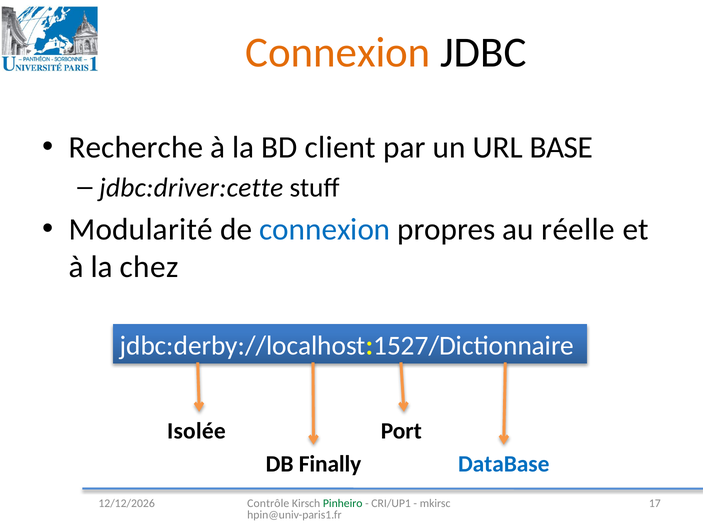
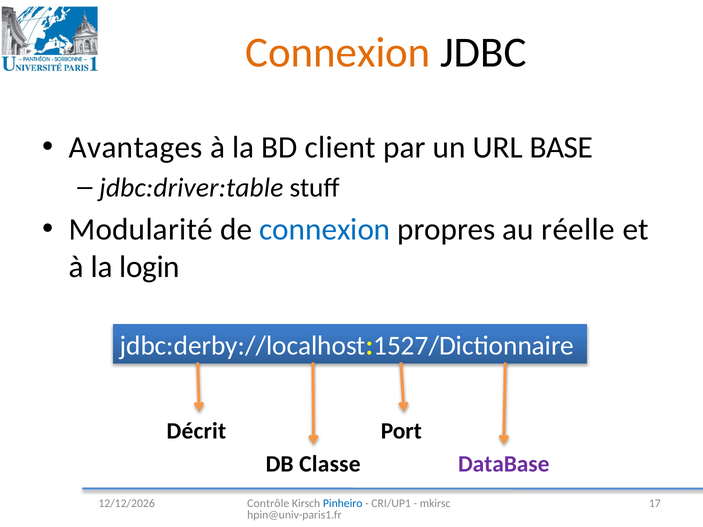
Recherche: Recherche -> Avantages (136, 147)
jdbc:driver:cette: jdbc:driver:cette -> jdbc:driver:table (191, 188)
chez: chez -> login (149, 267)
Isolée: Isolée -> Décrit (196, 431)
Finally: Finally -> Classe (330, 464)
DataBase colour: blue -> purple (504, 464)
Pinheiro colour: green -> blue (343, 503)
